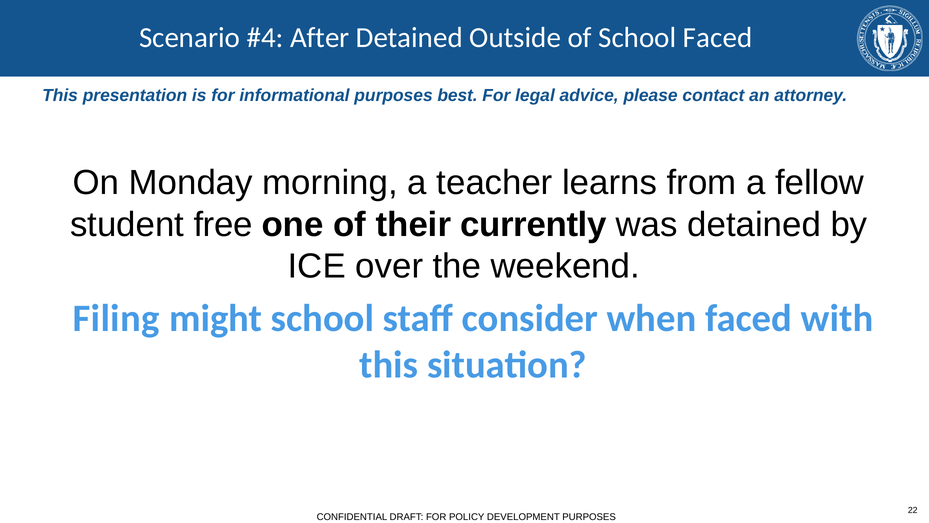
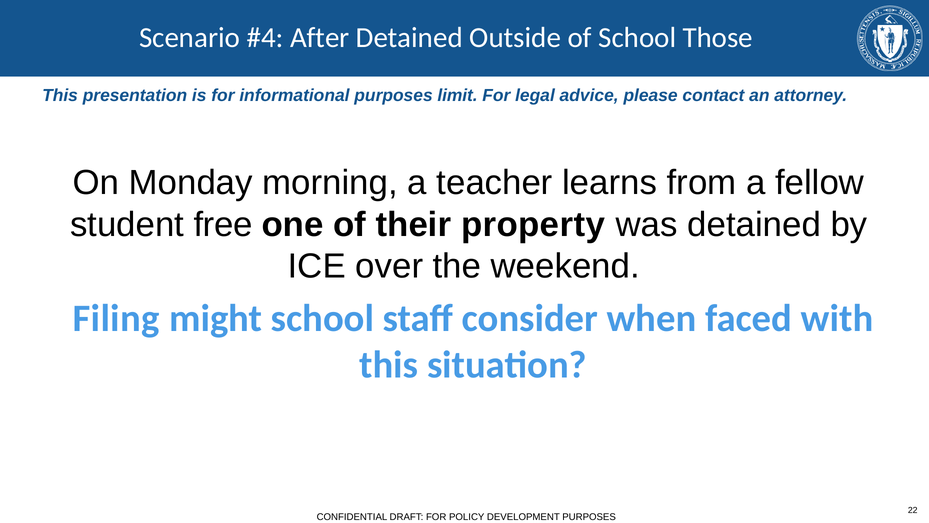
School Faced: Faced -> Those (718, 38)
best: best -> limit (458, 96)
currently: currently -> property (533, 224)
